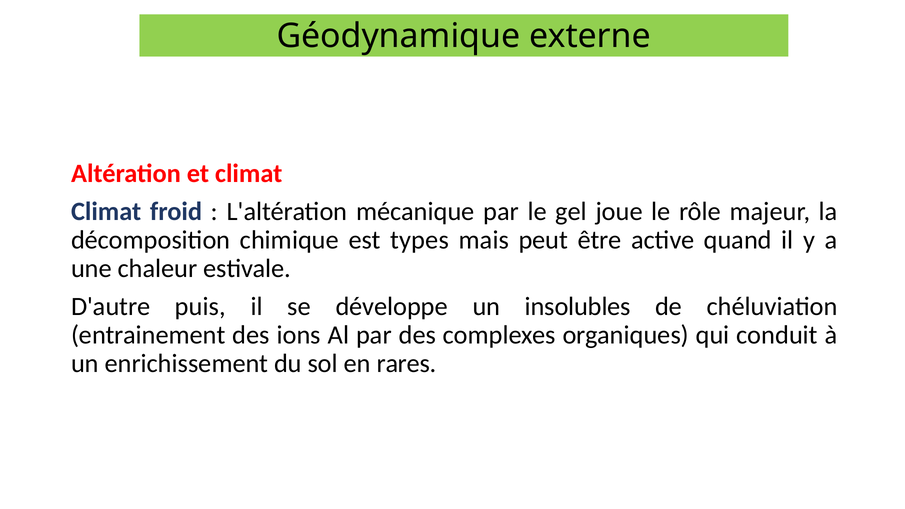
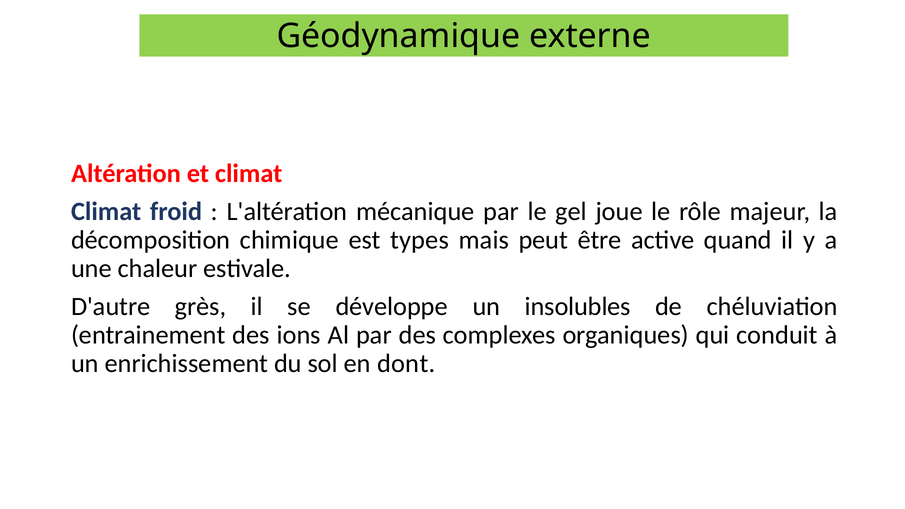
puis: puis -> grès (201, 306)
rares: rares -> dont (406, 363)
